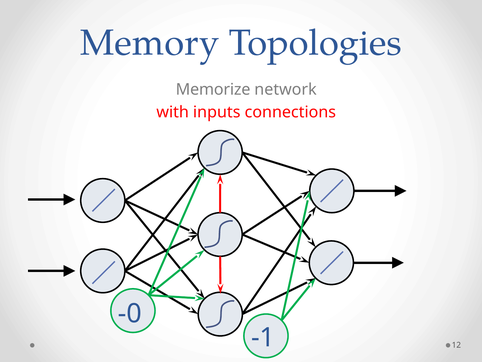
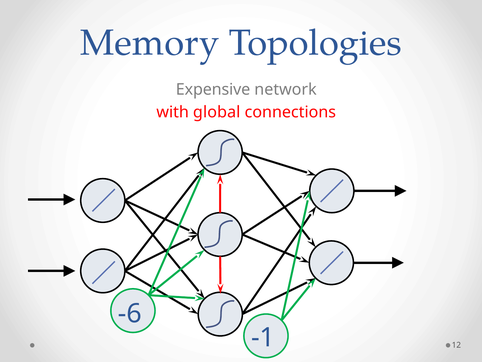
Memorize: Memorize -> Expensive (213, 90)
inputs: inputs -> global (217, 112)
-0: -0 -> -6 (130, 313)
